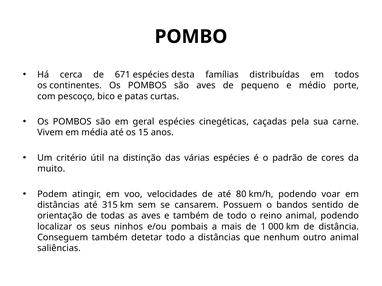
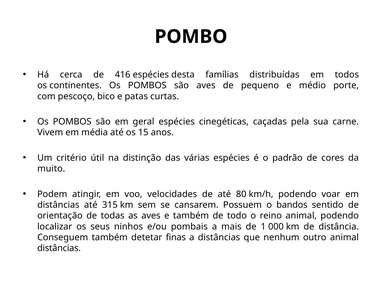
671: 671 -> 416 (123, 75)
detetar todo: todo -> finas (176, 238)
saliências: saliências -> distâncias (59, 249)
